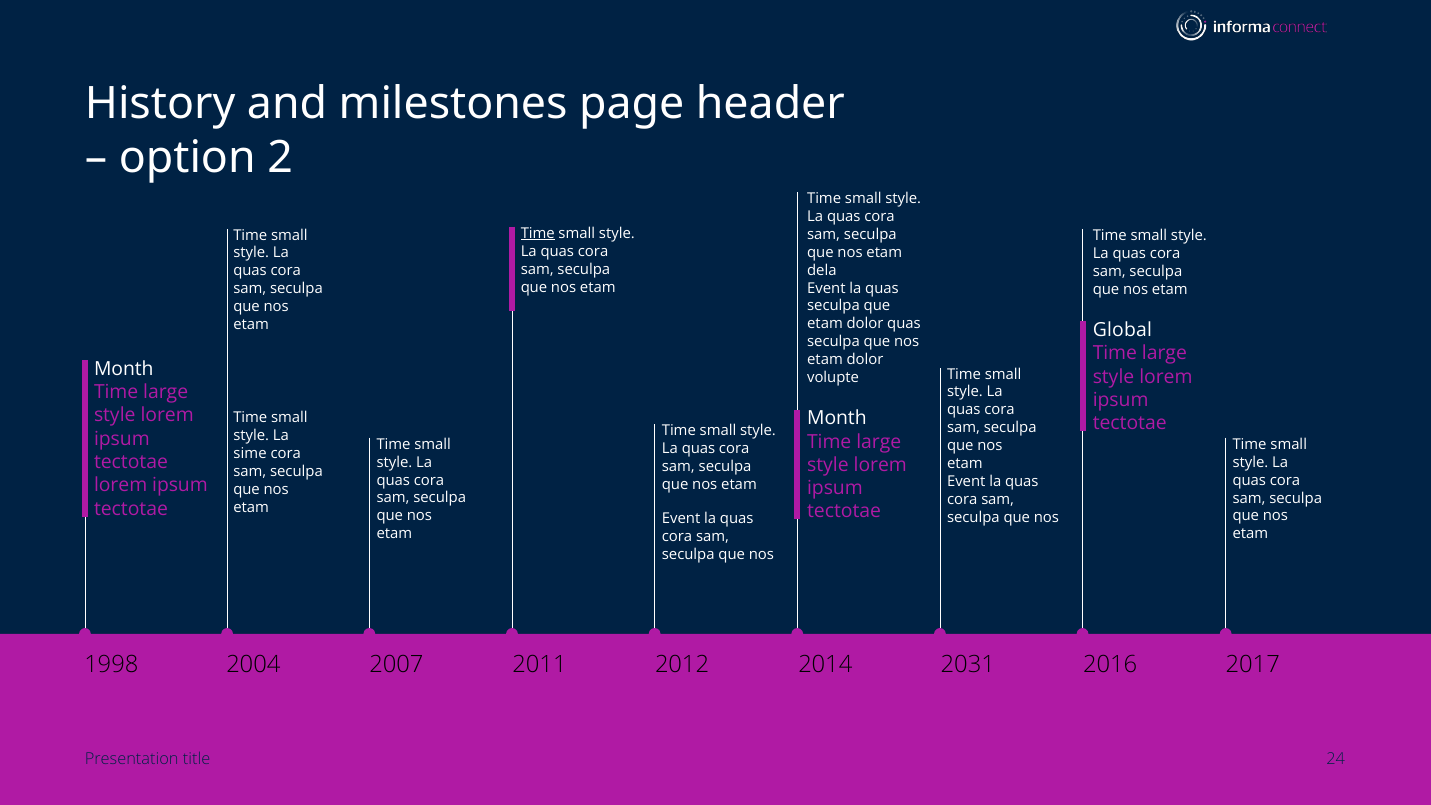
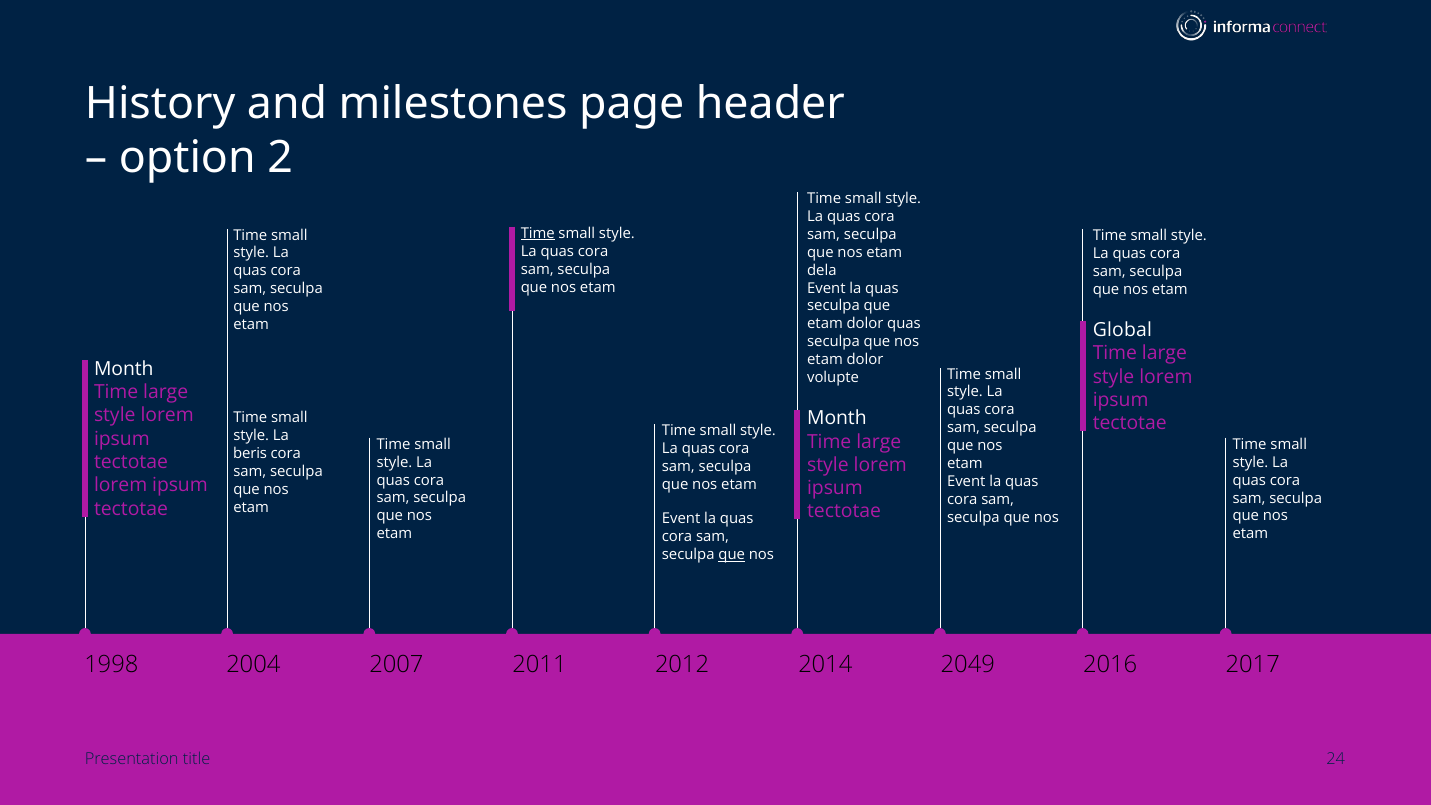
sime: sime -> beris (250, 454)
que underline: none -> present (732, 555)
2031: 2031 -> 2049 (968, 664)
